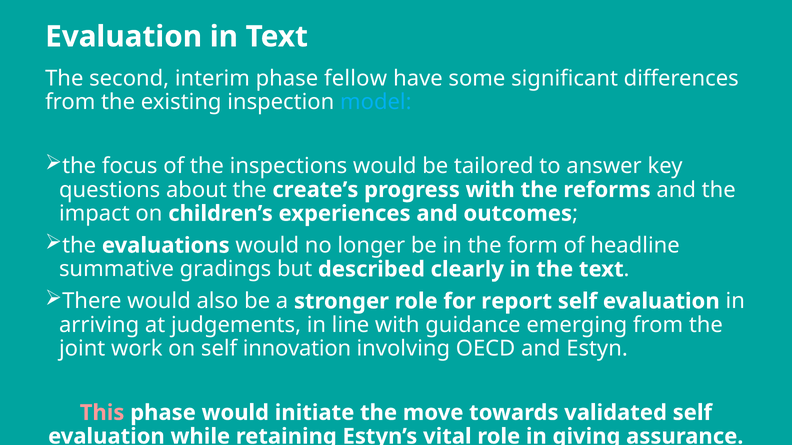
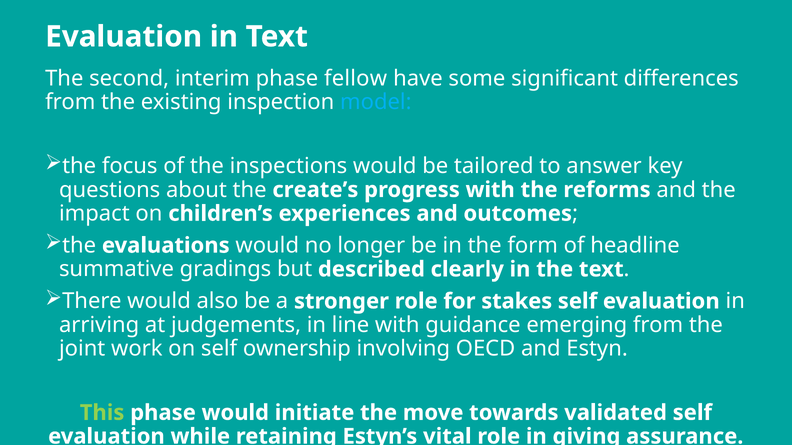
report: report -> stakes (517, 302)
innovation: innovation -> ownership (297, 349)
This colour: pink -> light green (102, 413)
